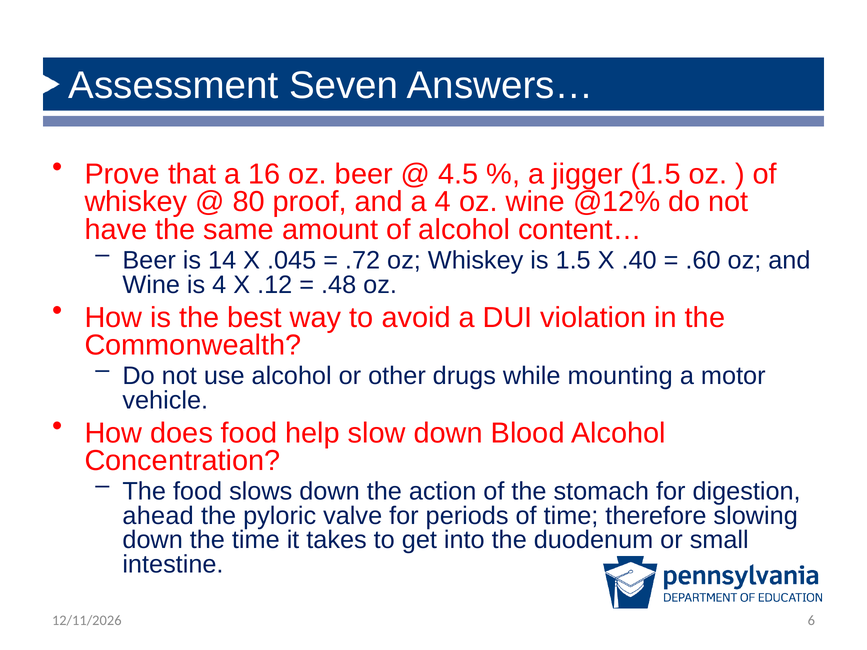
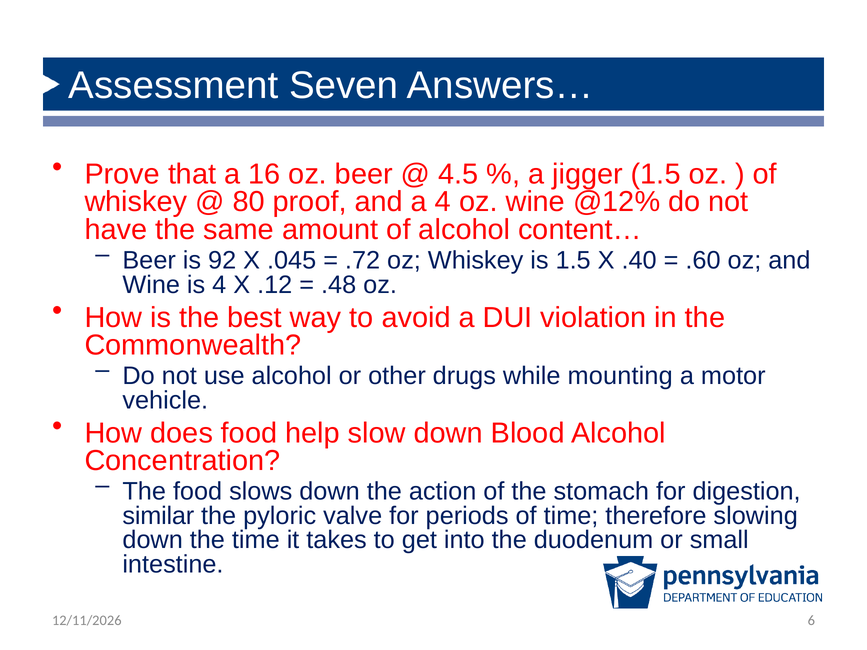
14: 14 -> 92 (222, 261)
ahead: ahead -> similar (158, 516)
